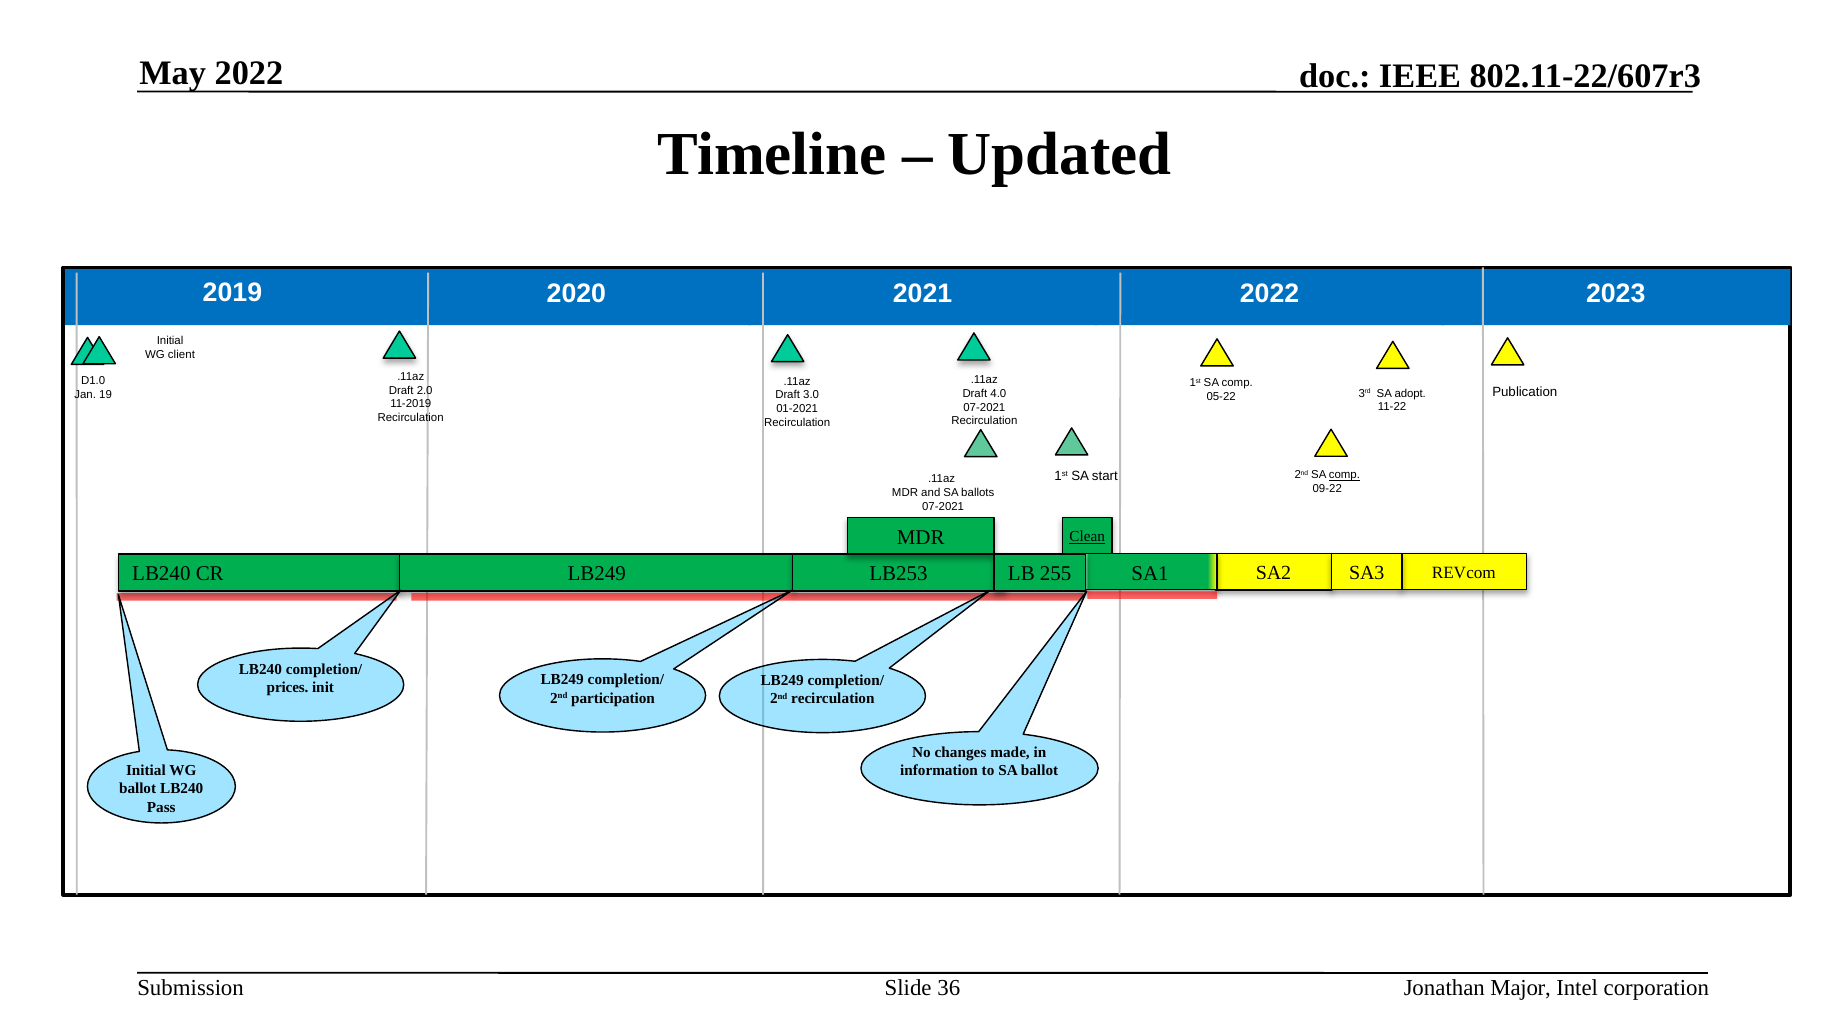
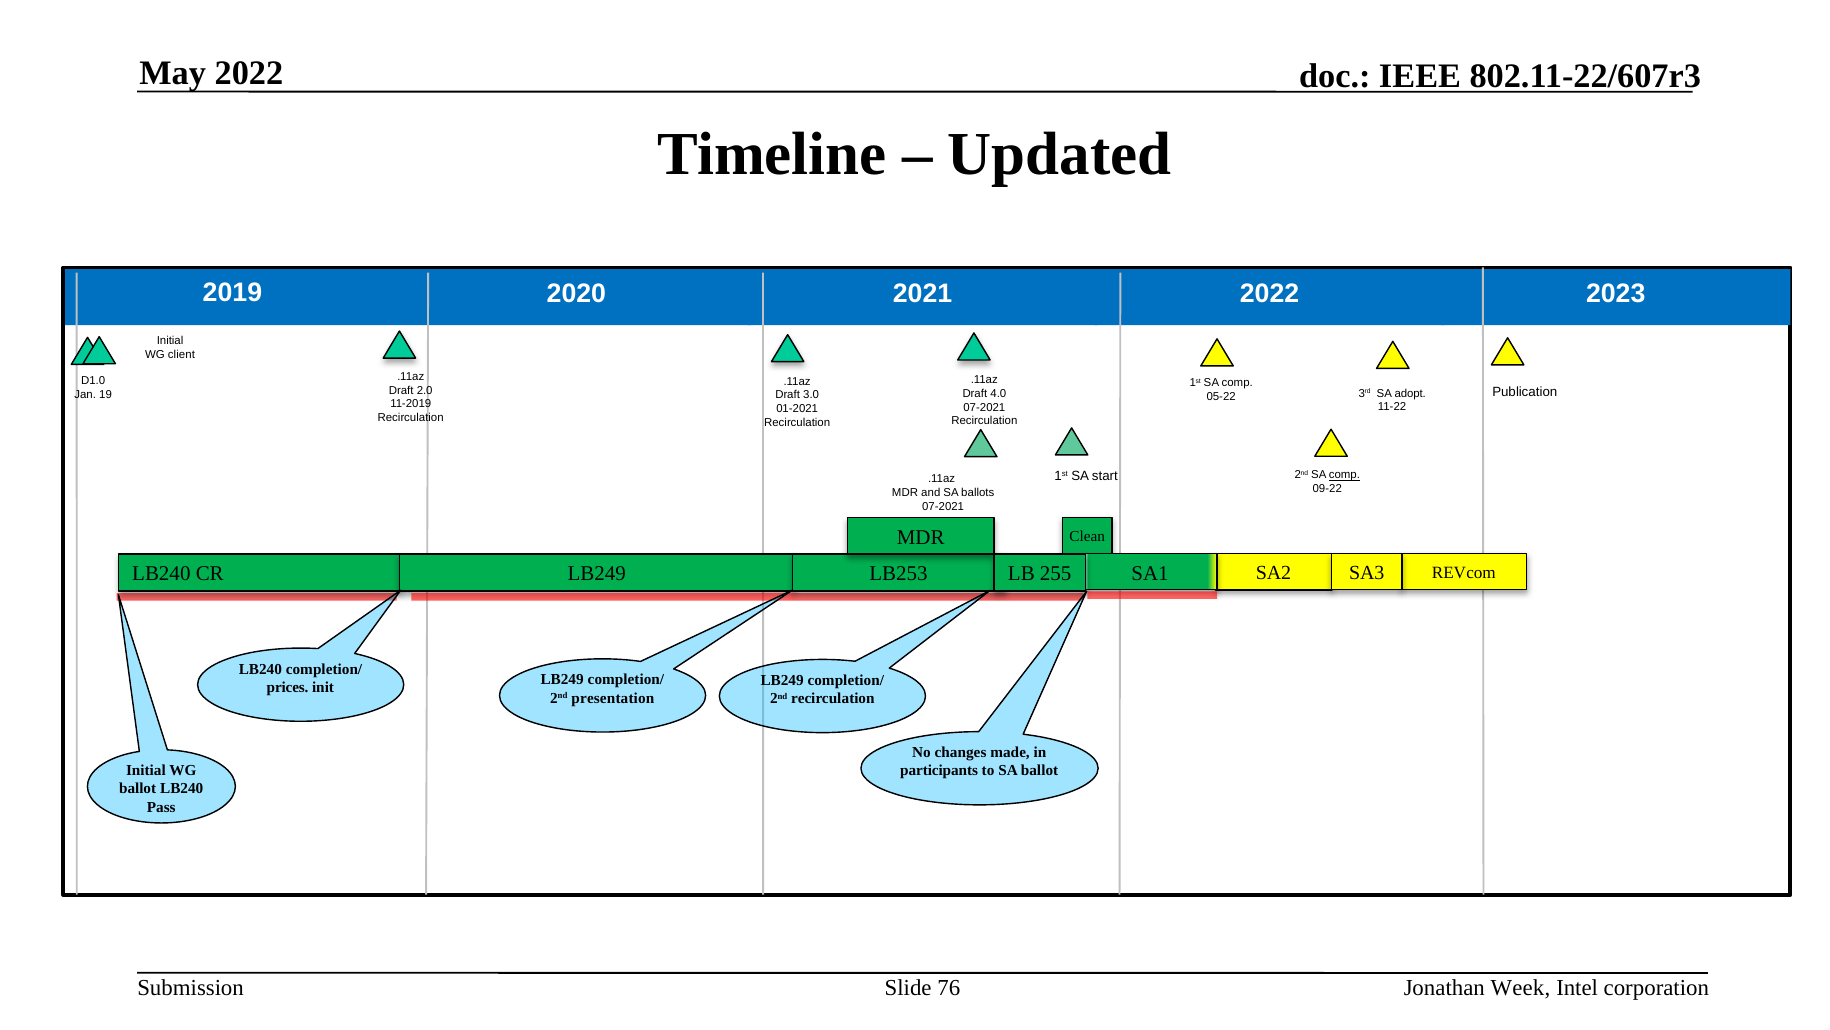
Clean underline: present -> none (1087, 536)
participation: participation -> presentation (613, 698)
information: information -> participants (939, 770)
36: 36 -> 76 (949, 987)
Major: Major -> Week (1520, 987)
